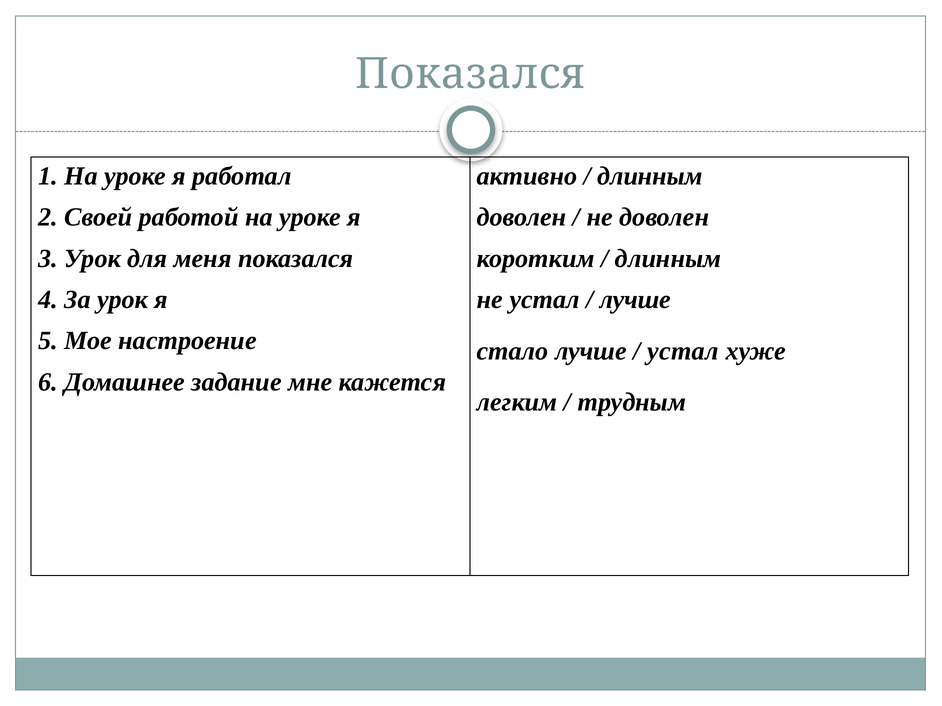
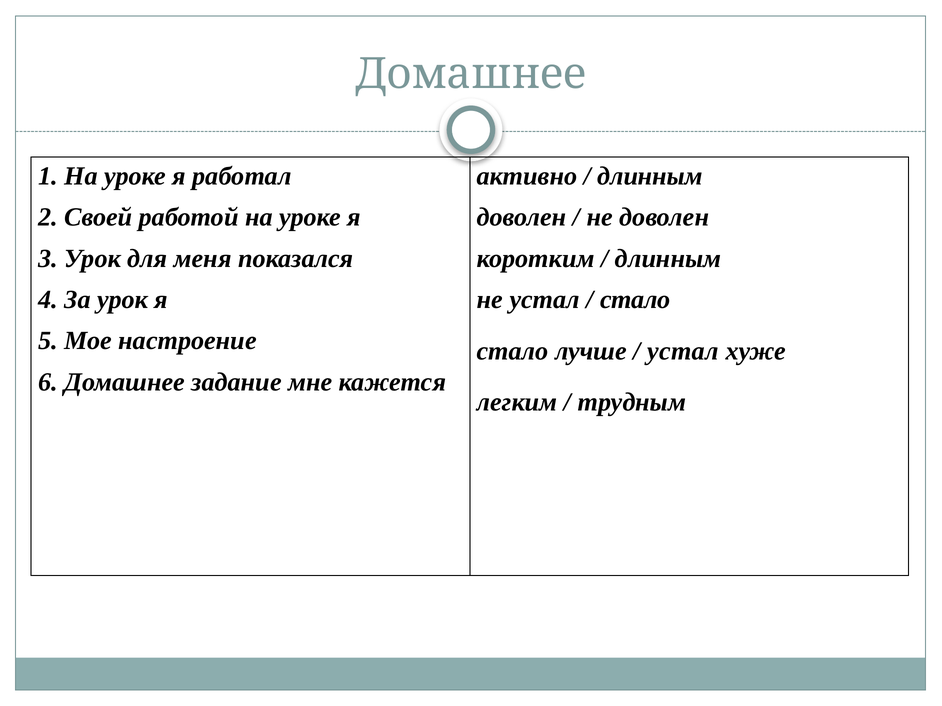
Показался: Показался -> Домашнее (471, 74)
лучше: лучше -> стало (635, 300)
